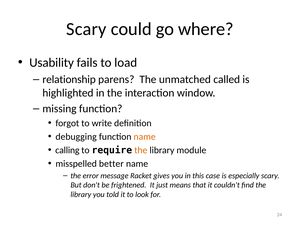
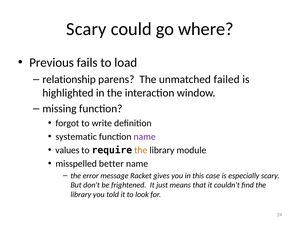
Usability: Usability -> Previous (52, 63)
called: called -> failed (227, 79)
debugging: debugging -> systematic (76, 137)
name colour: orange -> purple (145, 137)
calling: calling -> values (67, 150)
